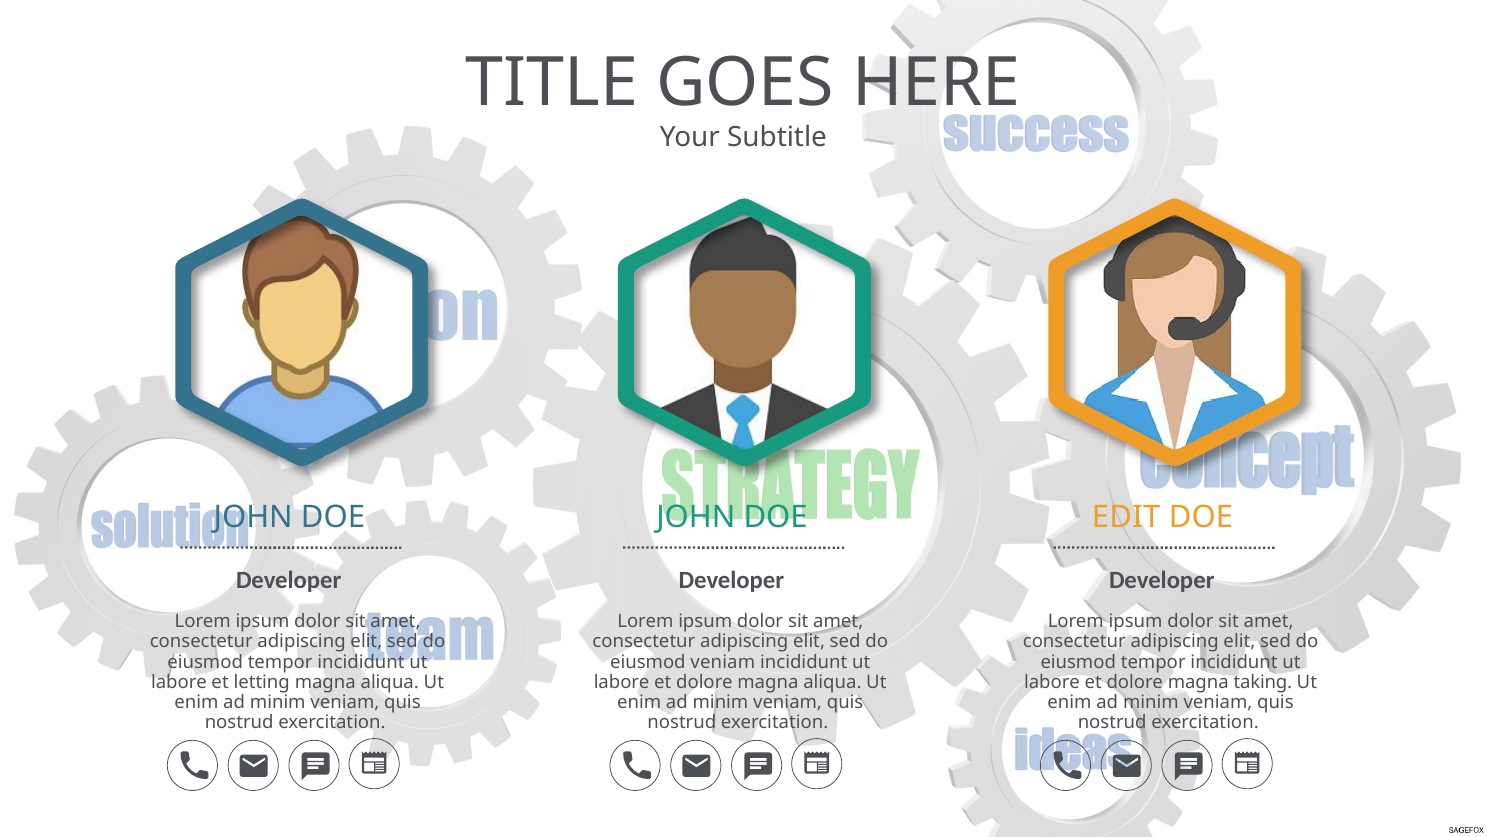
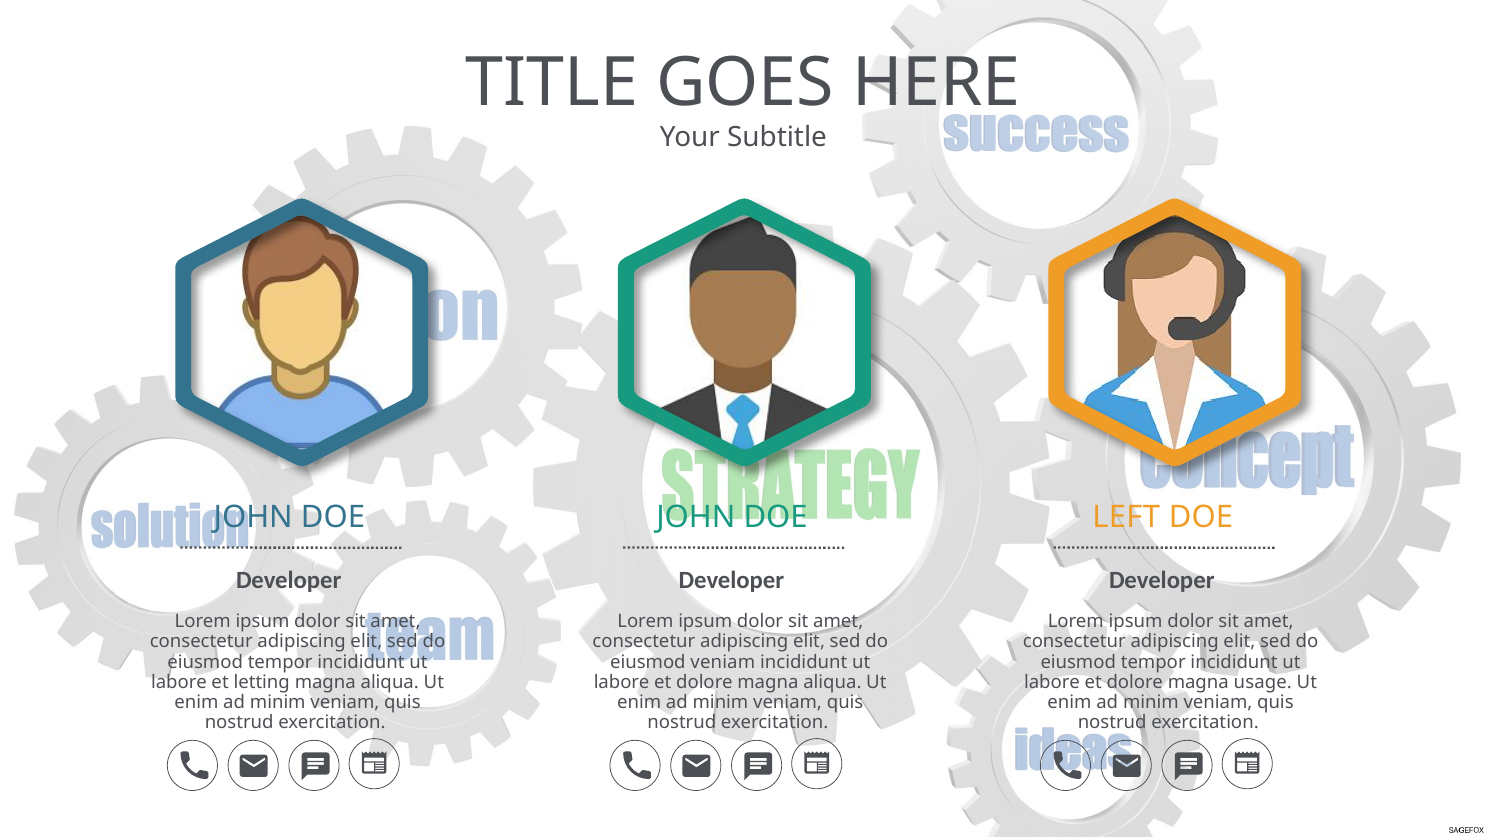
EDIT: EDIT -> LEFT (1126, 517)
taking: taking -> usage (1263, 681)
